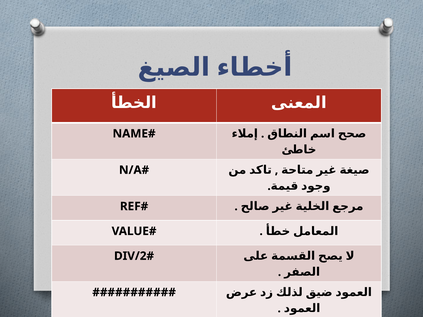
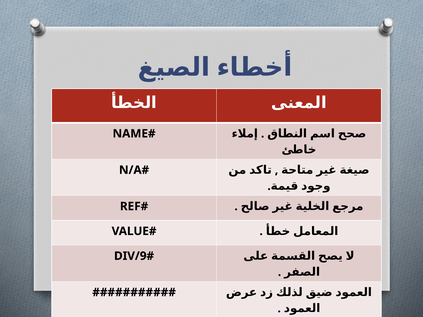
DIV/2: DIV/2 -> DIV/9 (130, 256)
